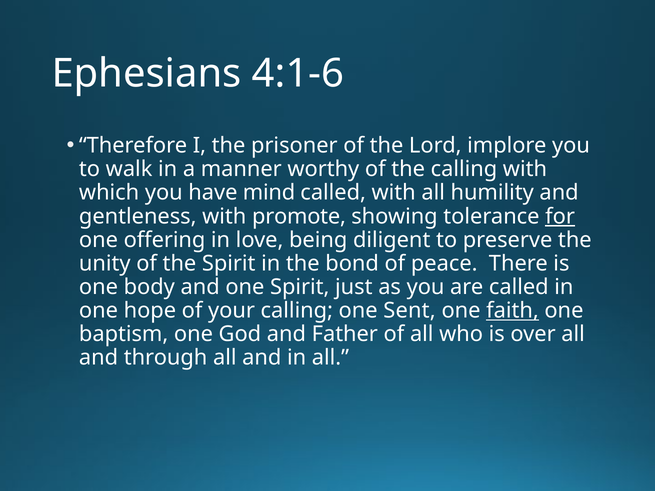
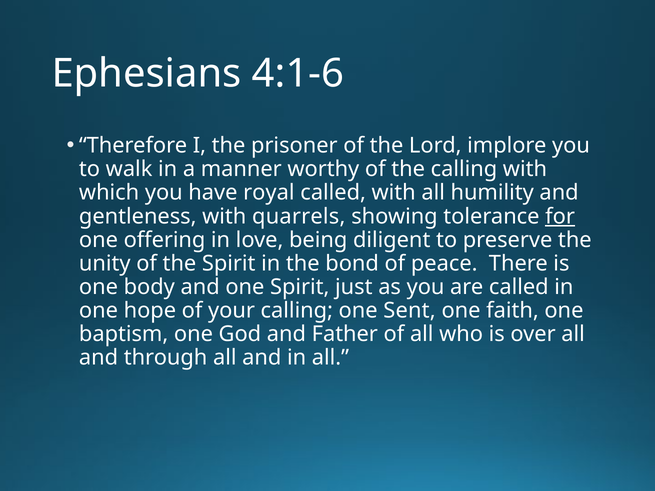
mind: mind -> royal (269, 193)
promote: promote -> quarrels (299, 216)
faith underline: present -> none (512, 311)
